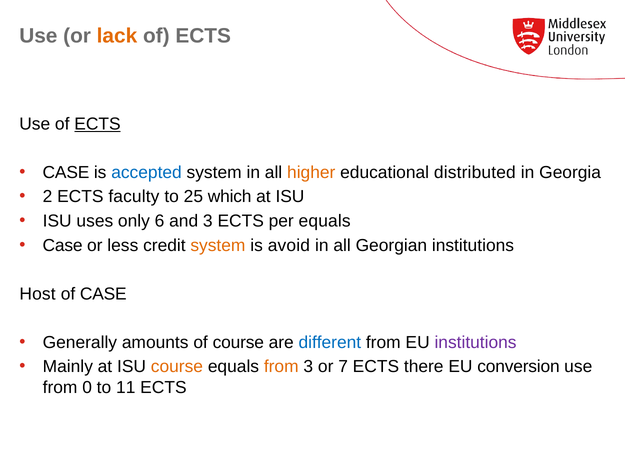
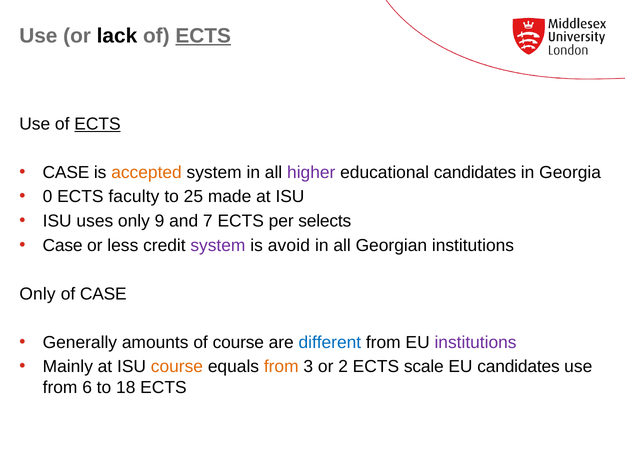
lack colour: orange -> black (117, 36)
ECTS underline: none -> present (203, 36)
accepted colour: blue -> orange (147, 173)
higher colour: orange -> purple (311, 173)
educational distributed: distributed -> candidates (475, 173)
2: 2 -> 0 (48, 197)
which: which -> made (230, 197)
6: 6 -> 9 (160, 221)
and 3: 3 -> 7 (208, 221)
per equals: equals -> selects (325, 221)
system colour: orange -> purple (218, 246)
Host: Host -> Only (38, 294)
7: 7 -> 2 (343, 367)
there: there -> scale (424, 367)
EU conversion: conversion -> candidates (518, 367)
0: 0 -> 6 (87, 388)
11: 11 -> 18 (126, 388)
